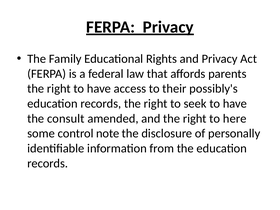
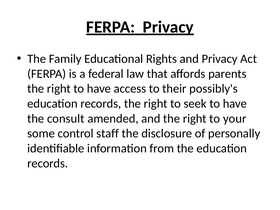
here: here -> your (235, 119)
note: note -> staff (108, 133)
